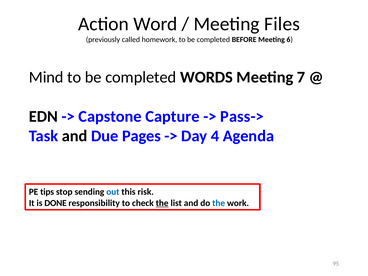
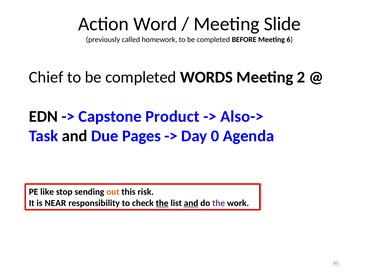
Files: Files -> Slide (282, 24)
Mind: Mind -> Chief (46, 77)
7: 7 -> 2 (301, 77)
Capture: Capture -> Product (172, 116)
Pass->: Pass-> -> Also-> (242, 116)
4: 4 -> 0 (215, 136)
tips: tips -> like (47, 192)
out colour: blue -> orange (113, 192)
DONE: DONE -> NEAR (55, 203)
and underline: none -> present (191, 203)
the colour: blue -> purple (219, 203)
